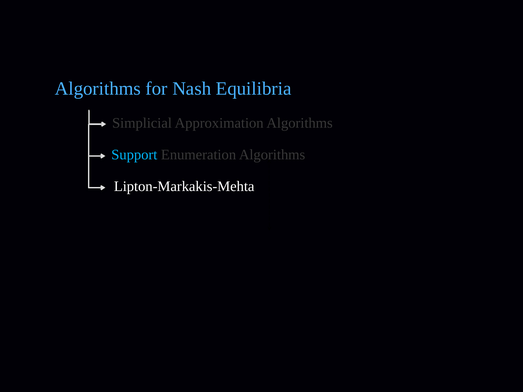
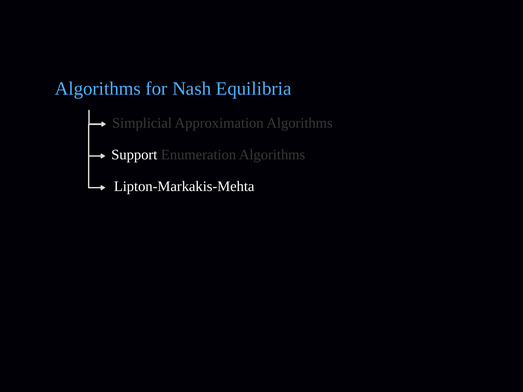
Support colour: light blue -> white (134, 155)
